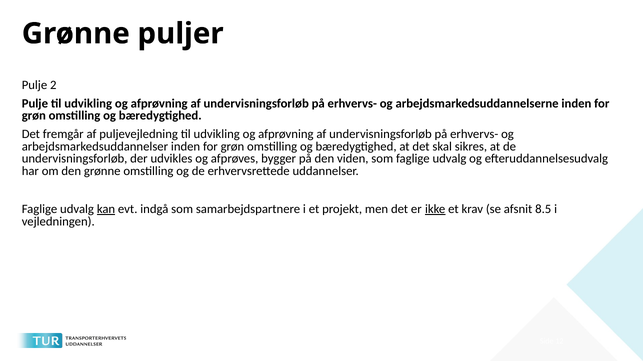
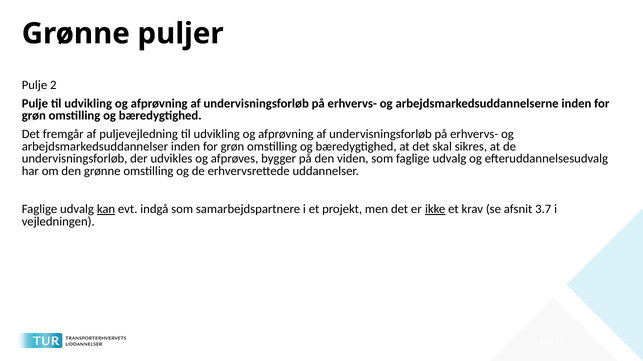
8.5: 8.5 -> 3.7 (543, 210)
